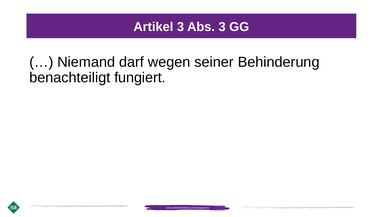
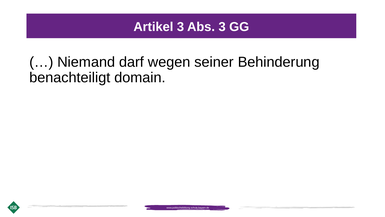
fungiert: fungiert -> domain (140, 78)
